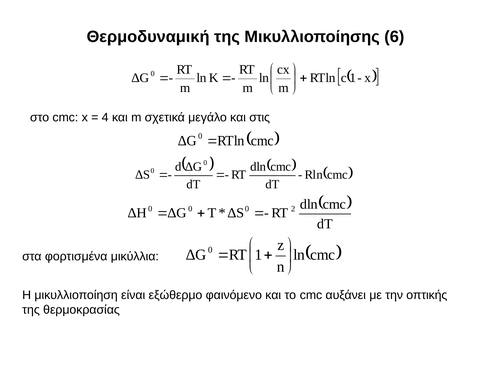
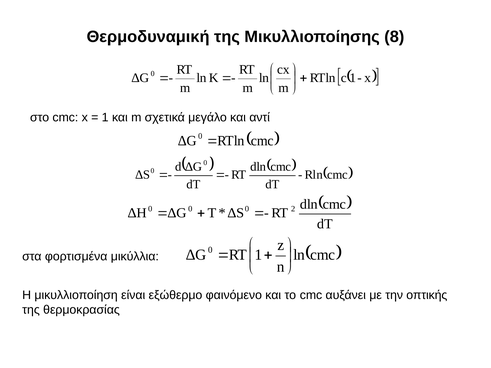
6: 6 -> 8 (394, 37)
4: 4 -> 1 (105, 117)
στις: στις -> αντί (260, 117)
